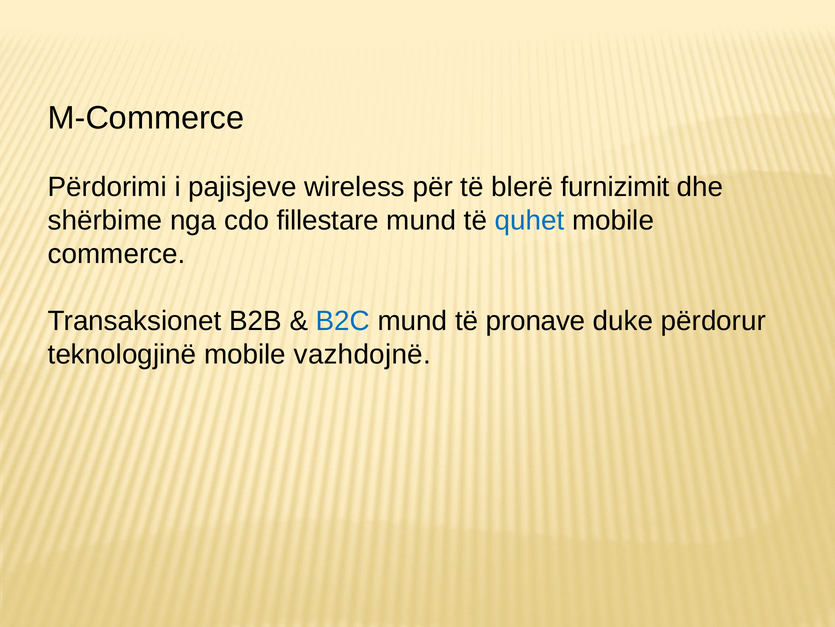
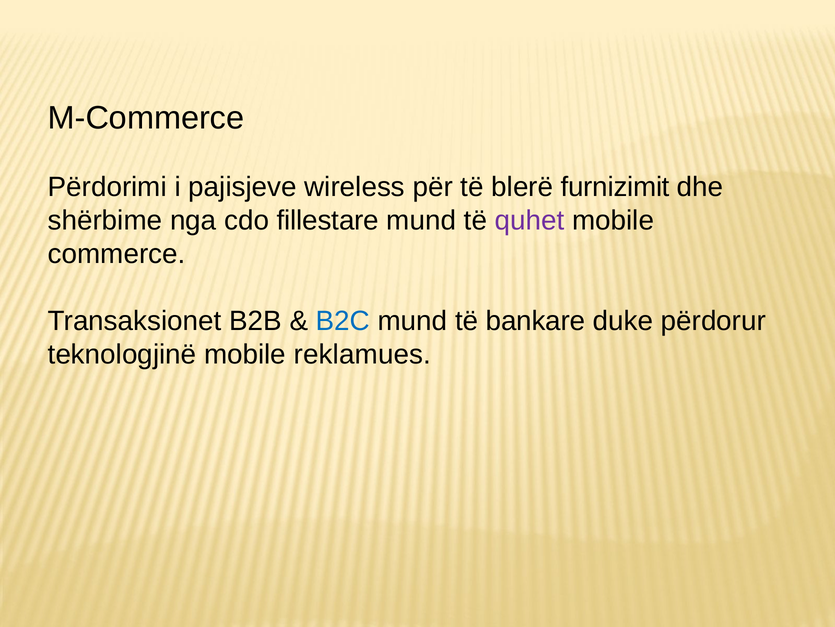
quhet colour: blue -> purple (530, 220)
pronave: pronave -> bankare (536, 321)
vazhdojnë: vazhdojnë -> reklamues (362, 354)
